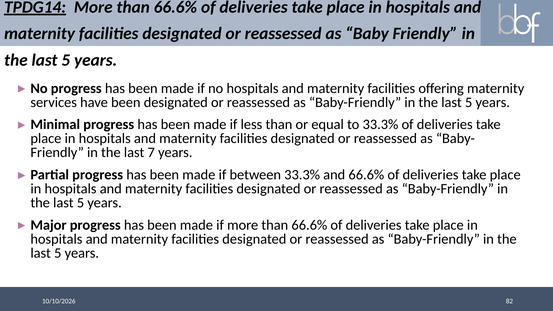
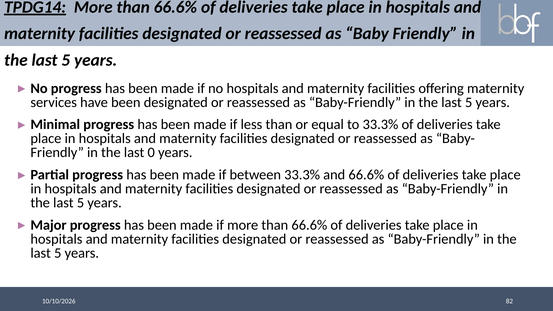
7: 7 -> 0 (151, 153)
